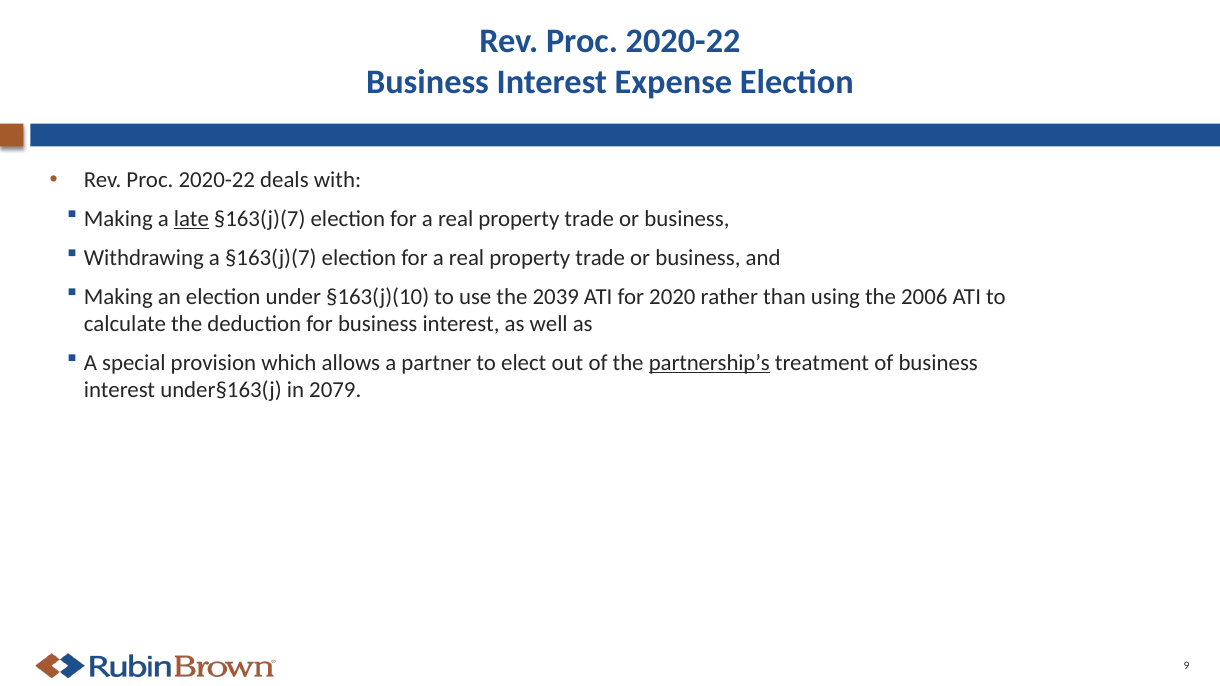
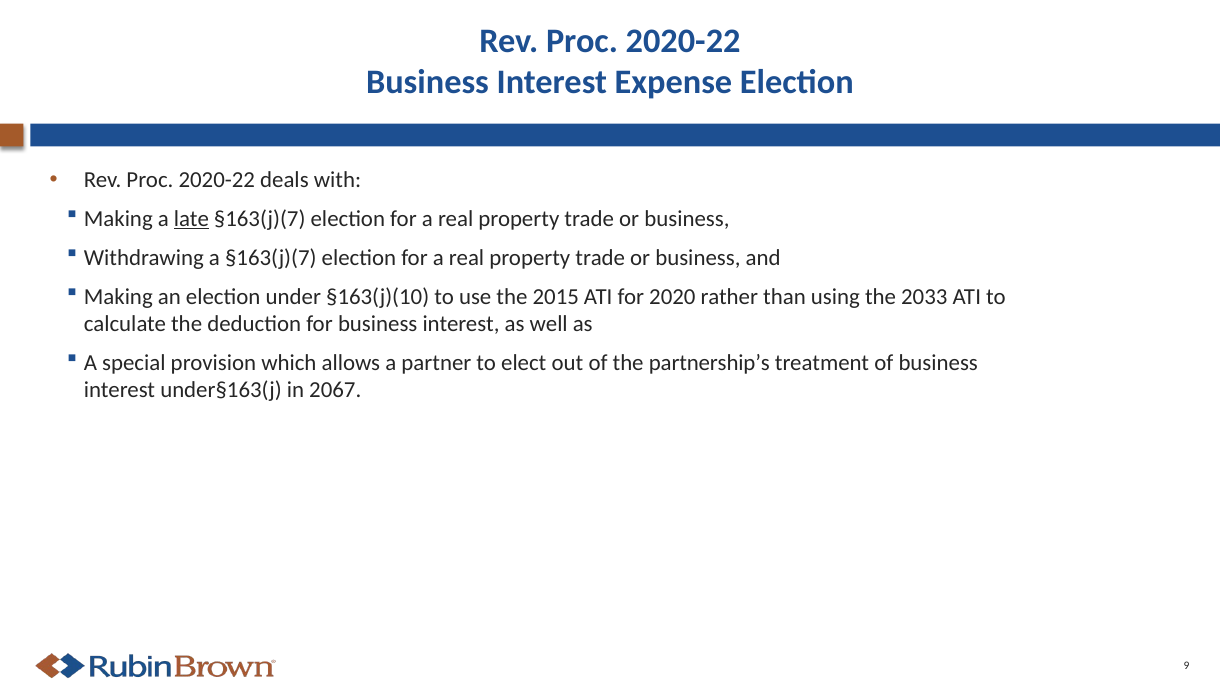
2039: 2039 -> 2015 (556, 297)
2006: 2006 -> 2033 (924, 297)
partnership’s underline: present -> none (709, 363)
2079: 2079 -> 2067 (335, 391)
